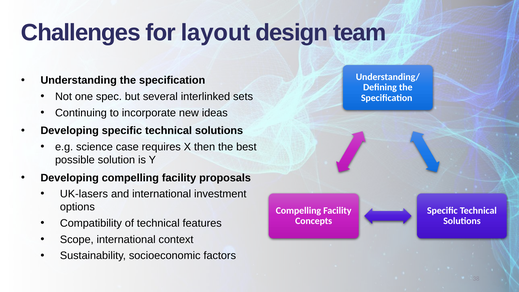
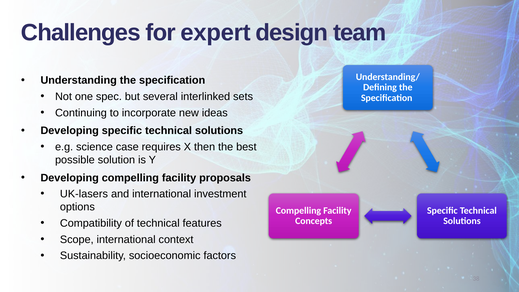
layout: layout -> expert (216, 33)
